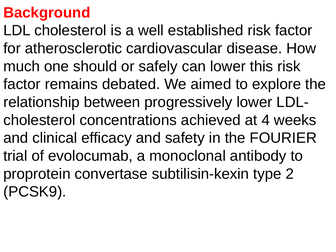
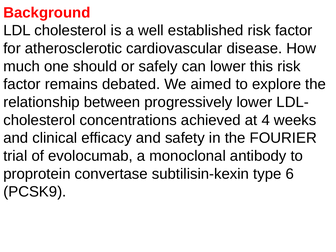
2: 2 -> 6 (290, 174)
